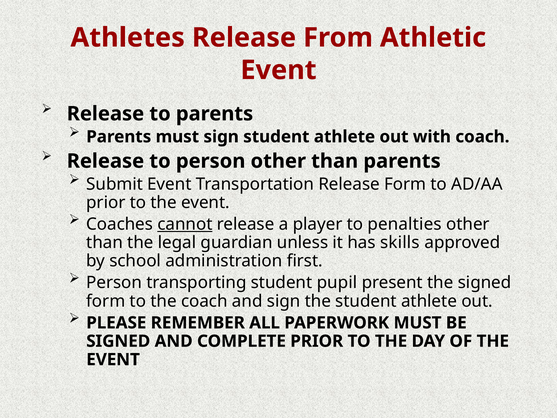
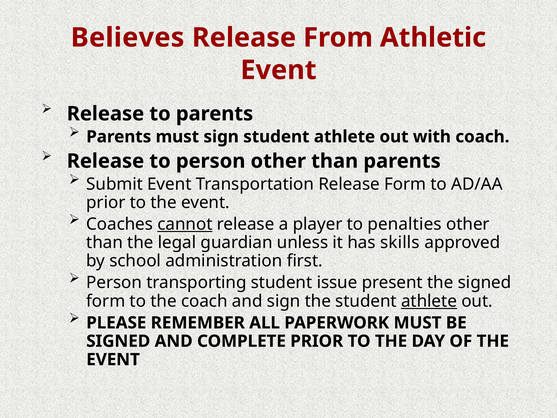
Athletes: Athletes -> Believes (128, 38)
pupil: pupil -> issue (337, 283)
athlete underline: none -> present (429, 301)
